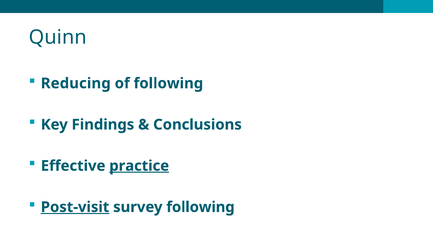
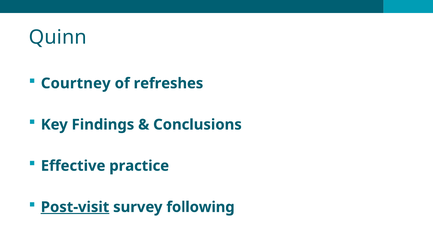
Reducing: Reducing -> Courtney (76, 83)
of following: following -> refreshes (168, 83)
practice underline: present -> none (139, 166)
